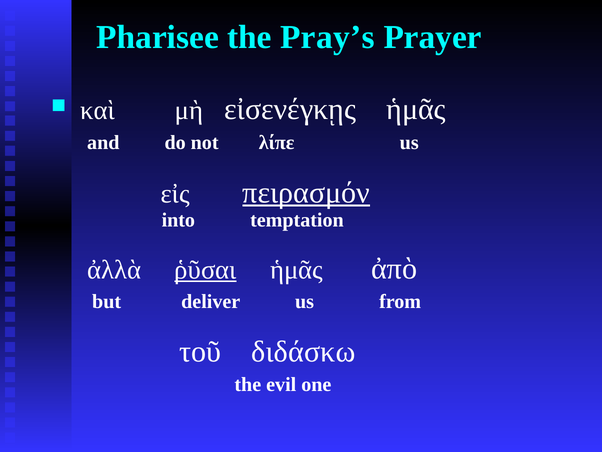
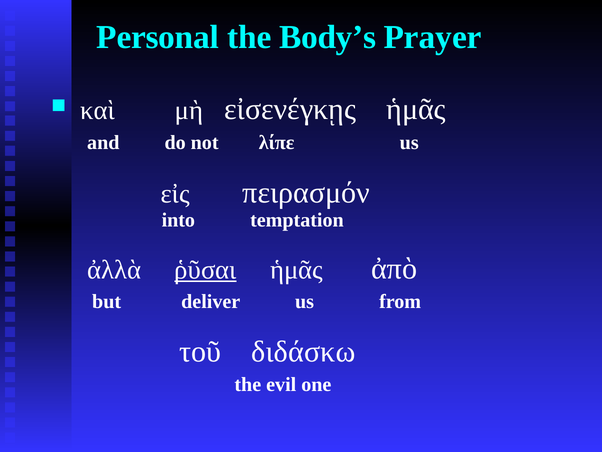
Pharisee: Pharisee -> Personal (158, 37)
Pray’s: Pray’s -> Body’s (328, 37)
πειρασμόν underline: present -> none (306, 192)
